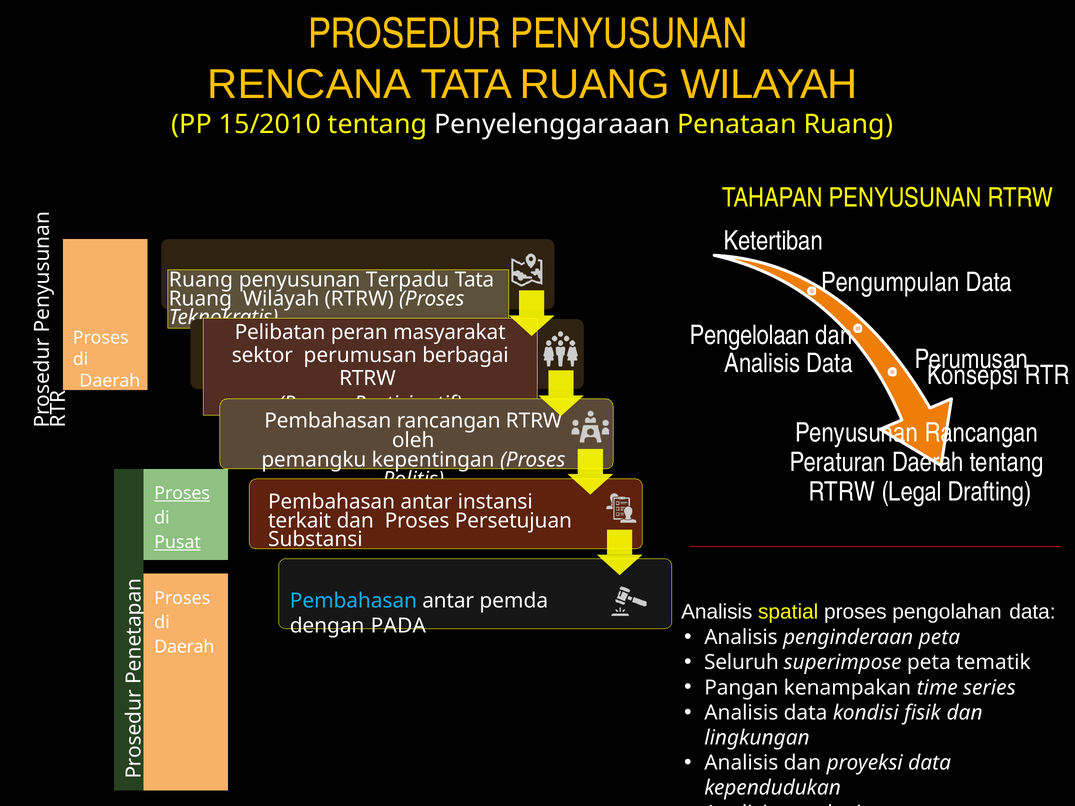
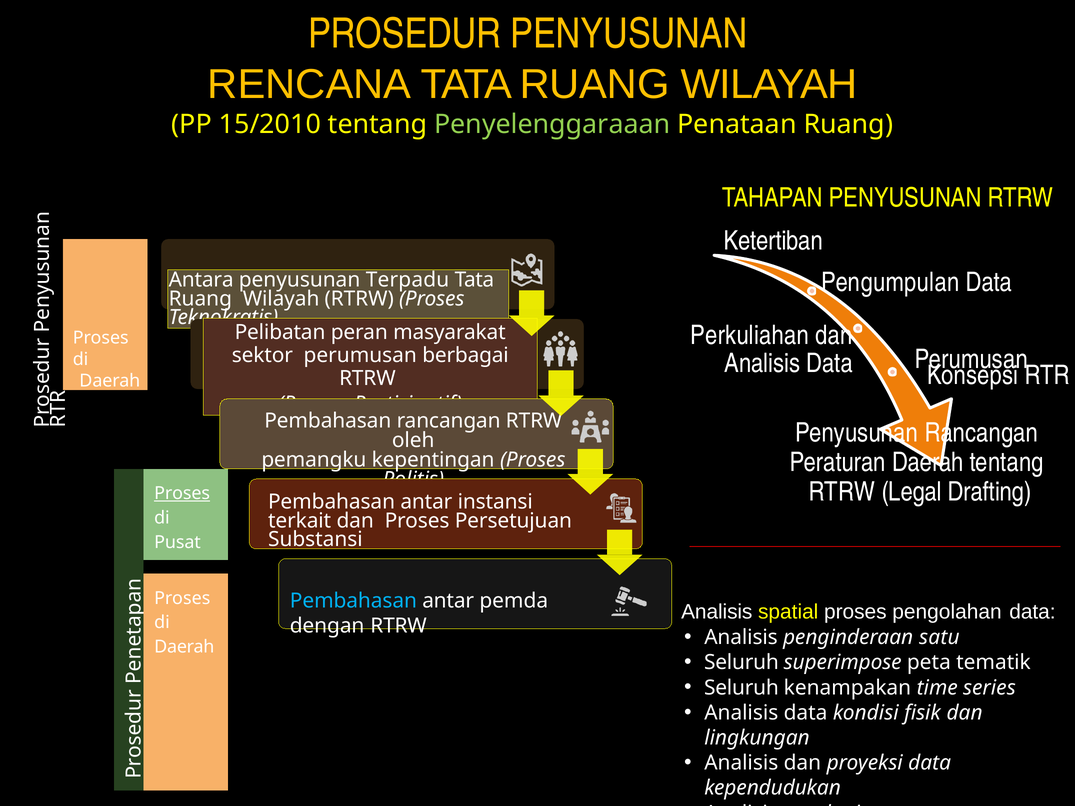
Penyelenggaraaan colour: white -> light green (552, 124)
Ruang: Ruang -> Antara (201, 280)
Pengelolaan: Pengelolaan -> Perkuliahan (750, 335)
Pusat underline: present -> none (177, 542)
dengan PADA: PADA -> RTRW (399, 626)
penginderaan peta: peta -> satu (939, 638)
Pangan: Pangan -> Seluruh (741, 688)
